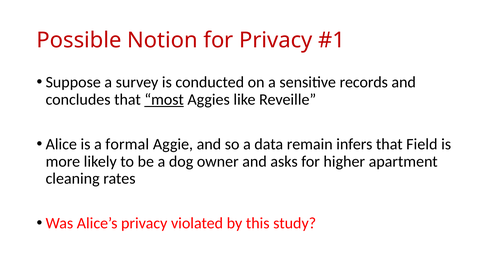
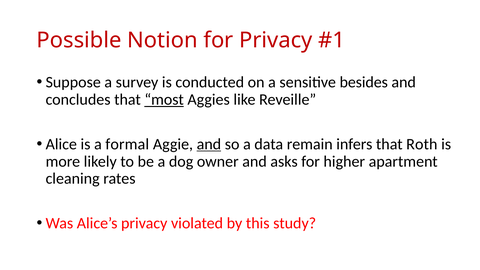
records: records -> besides (364, 82)
and underline: none -> present (209, 144)
Field: Field -> Roth (422, 144)
